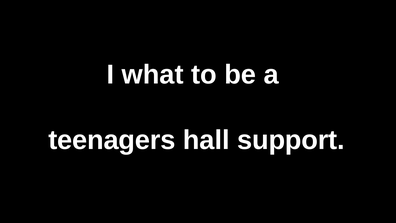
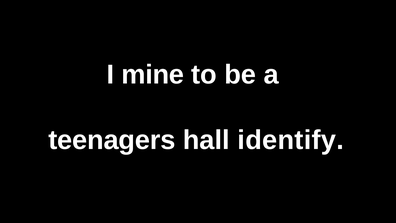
what: what -> mine (153, 75)
support: support -> identify (291, 140)
